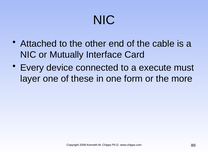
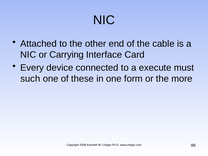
Mutually: Mutually -> Carrying (67, 55)
layer: layer -> such (30, 79)
